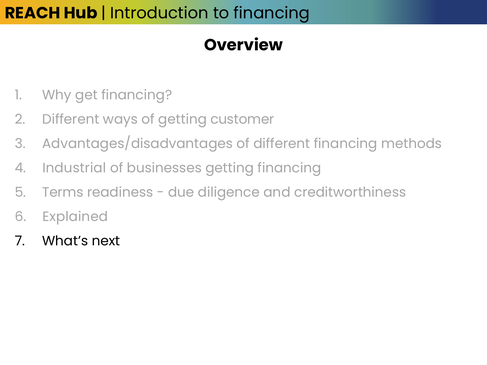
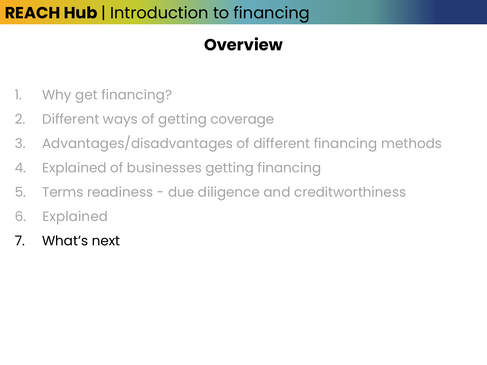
customer: customer -> coverage (242, 120)
Industrial: Industrial -> Explained (74, 168)
